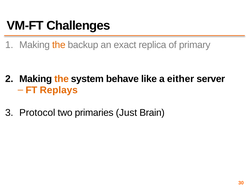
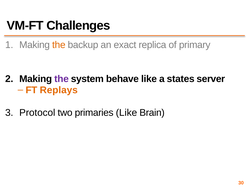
the colour: orange -> purple (62, 79)
either: either -> states (181, 79)
primaries Just: Just -> Like (126, 113)
